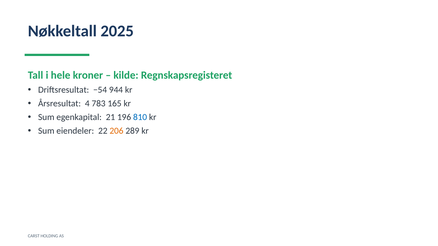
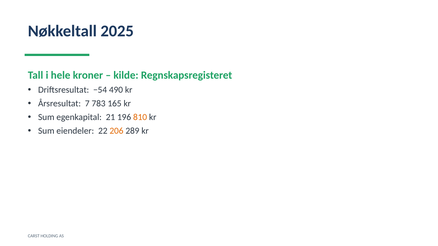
944: 944 -> 490 (116, 90)
4: 4 -> 7 (87, 104)
810 colour: blue -> orange (140, 117)
